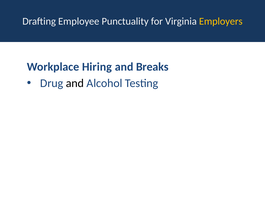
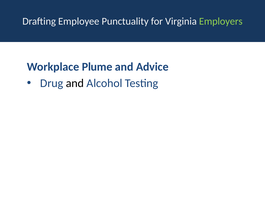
Employers colour: yellow -> light green (221, 21)
Hiring: Hiring -> Plume (97, 67)
Breaks: Breaks -> Advice (152, 67)
